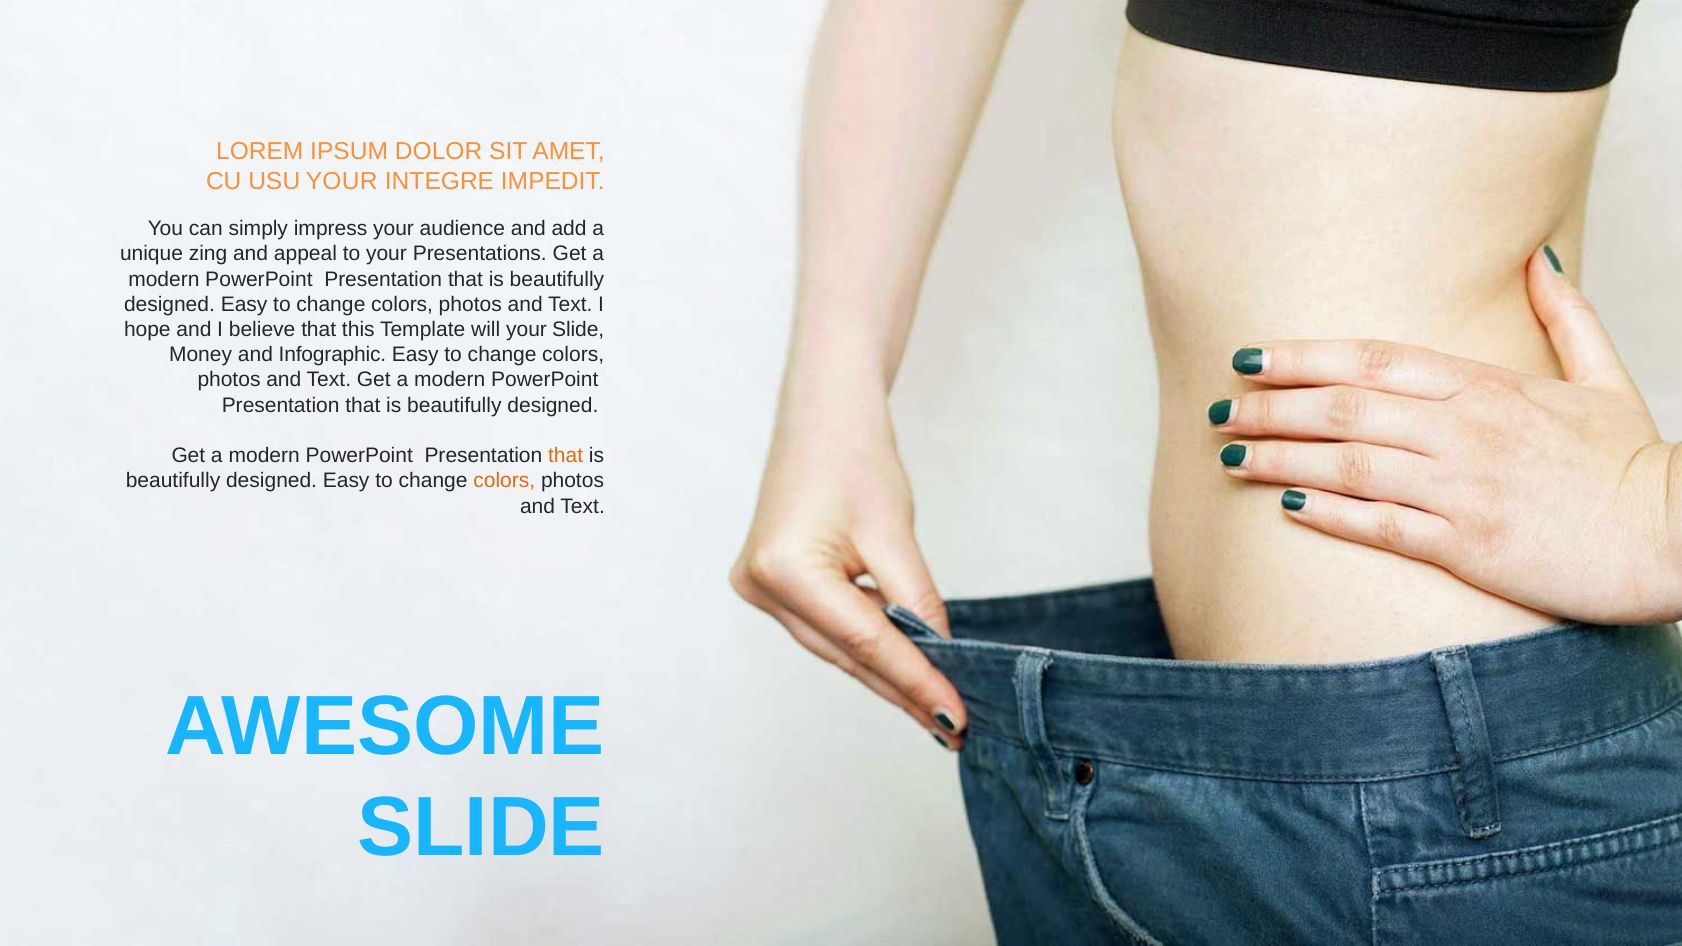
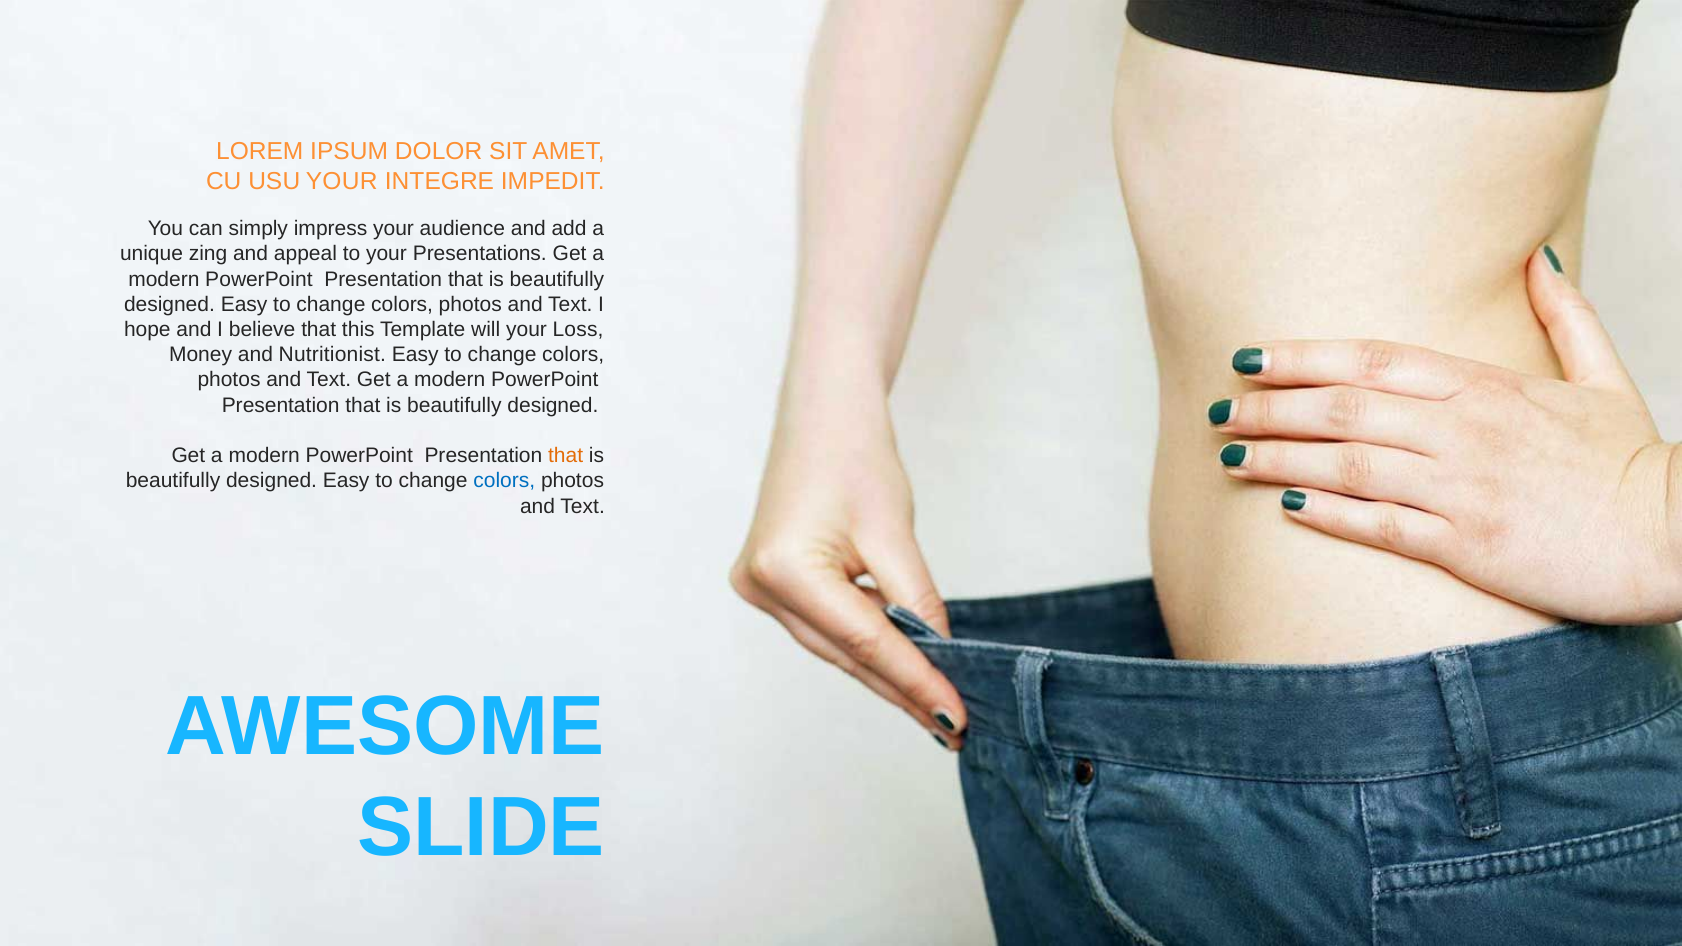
your Slide: Slide -> Loss (578, 330)
Infographic: Infographic -> Nutritionist (332, 355)
colors colour: orange -> blue (504, 481)
